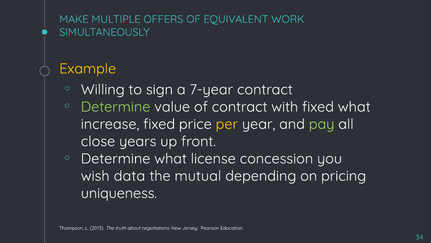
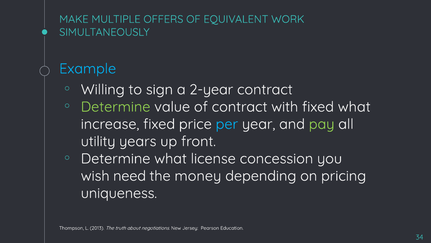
Example colour: yellow -> light blue (88, 69)
7-year: 7-year -> 2-year (211, 89)
per colour: yellow -> light blue (227, 124)
close: close -> utility (98, 141)
data: data -> need (130, 176)
mutual: mutual -> money (198, 176)
